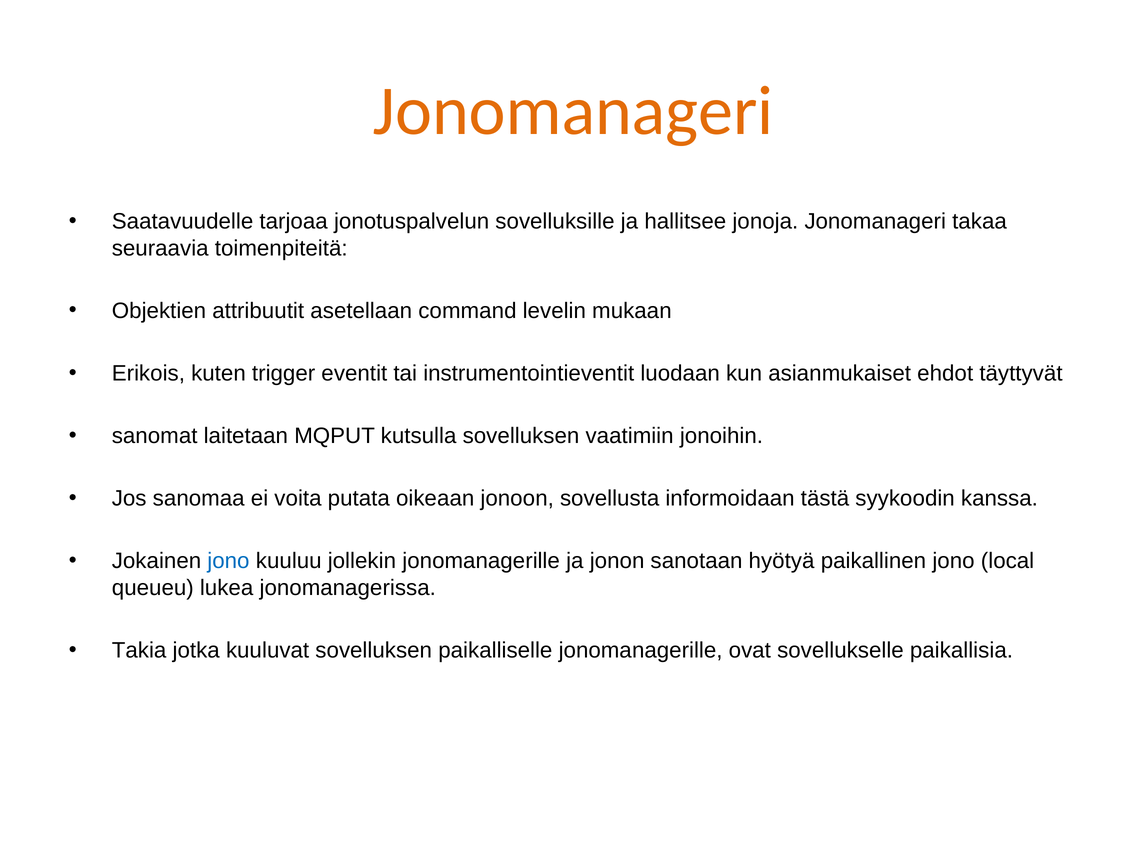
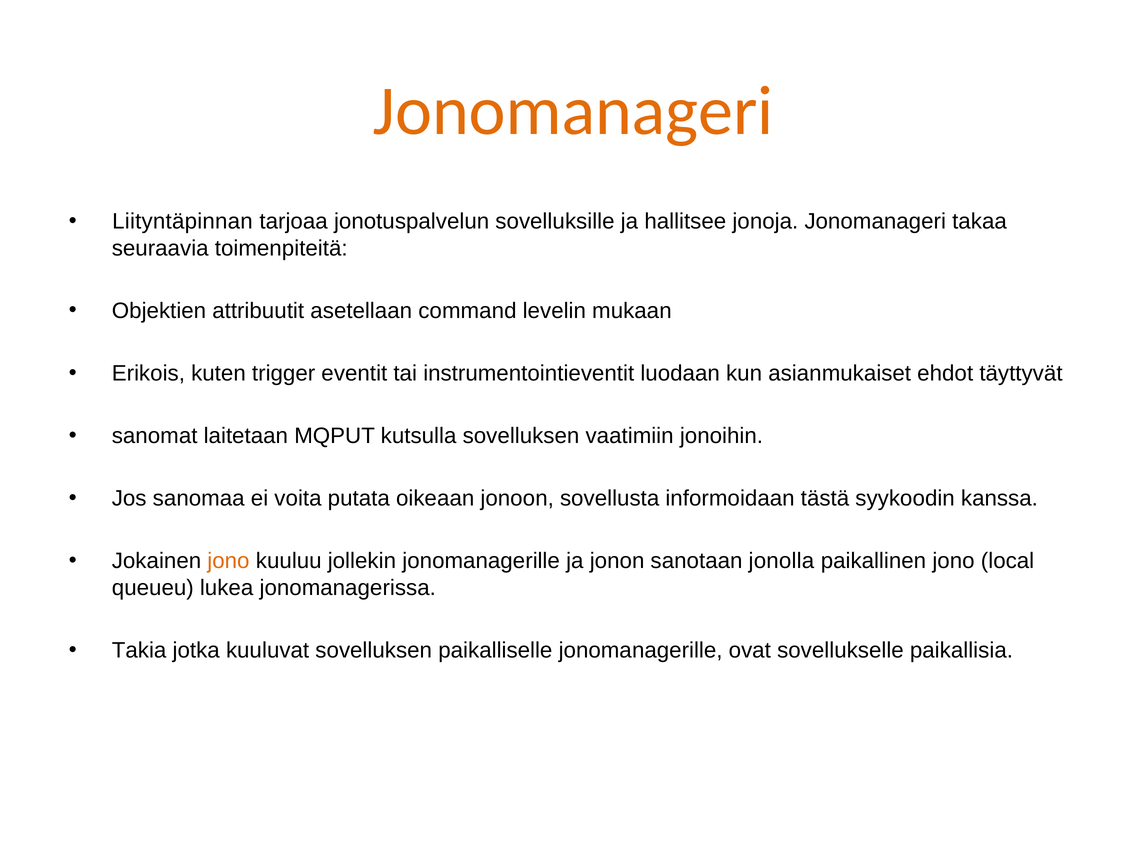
Saatavuudelle: Saatavuudelle -> Liityntäpinnan (182, 221)
jono colour: blue -> orange (228, 561)
hyötyä: hyötyä -> jonolla (781, 561)
